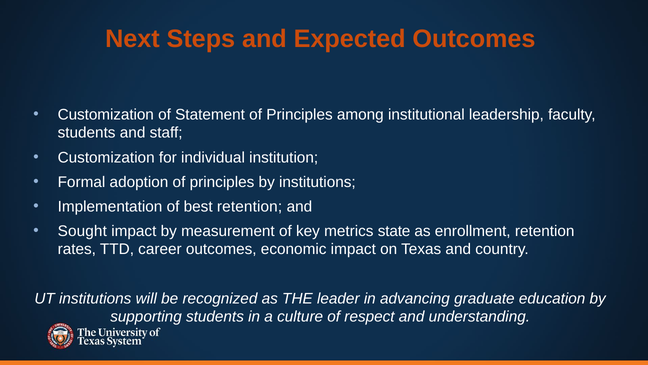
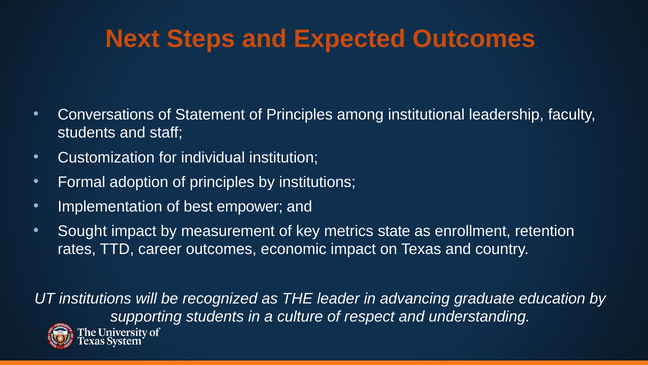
Customization: Customization -> Conversations (106, 114)
best retention: retention -> empower (250, 206)
